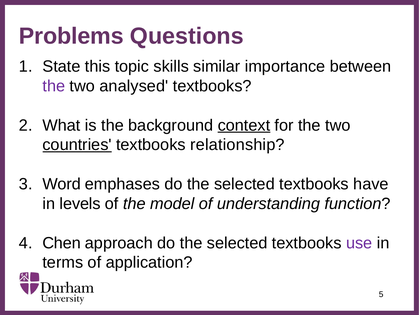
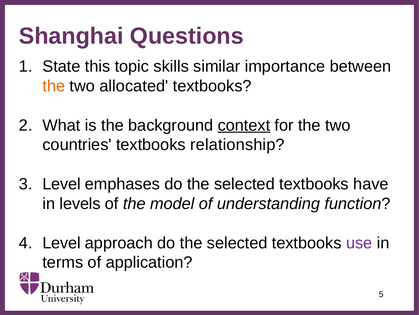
Problems: Problems -> Shanghai (71, 36)
the colour: purple -> orange (54, 86)
analysed: analysed -> allocated (134, 86)
countries underline: present -> none (77, 145)
Word: Word -> Level (62, 184)
Chen: Chen -> Level (62, 242)
